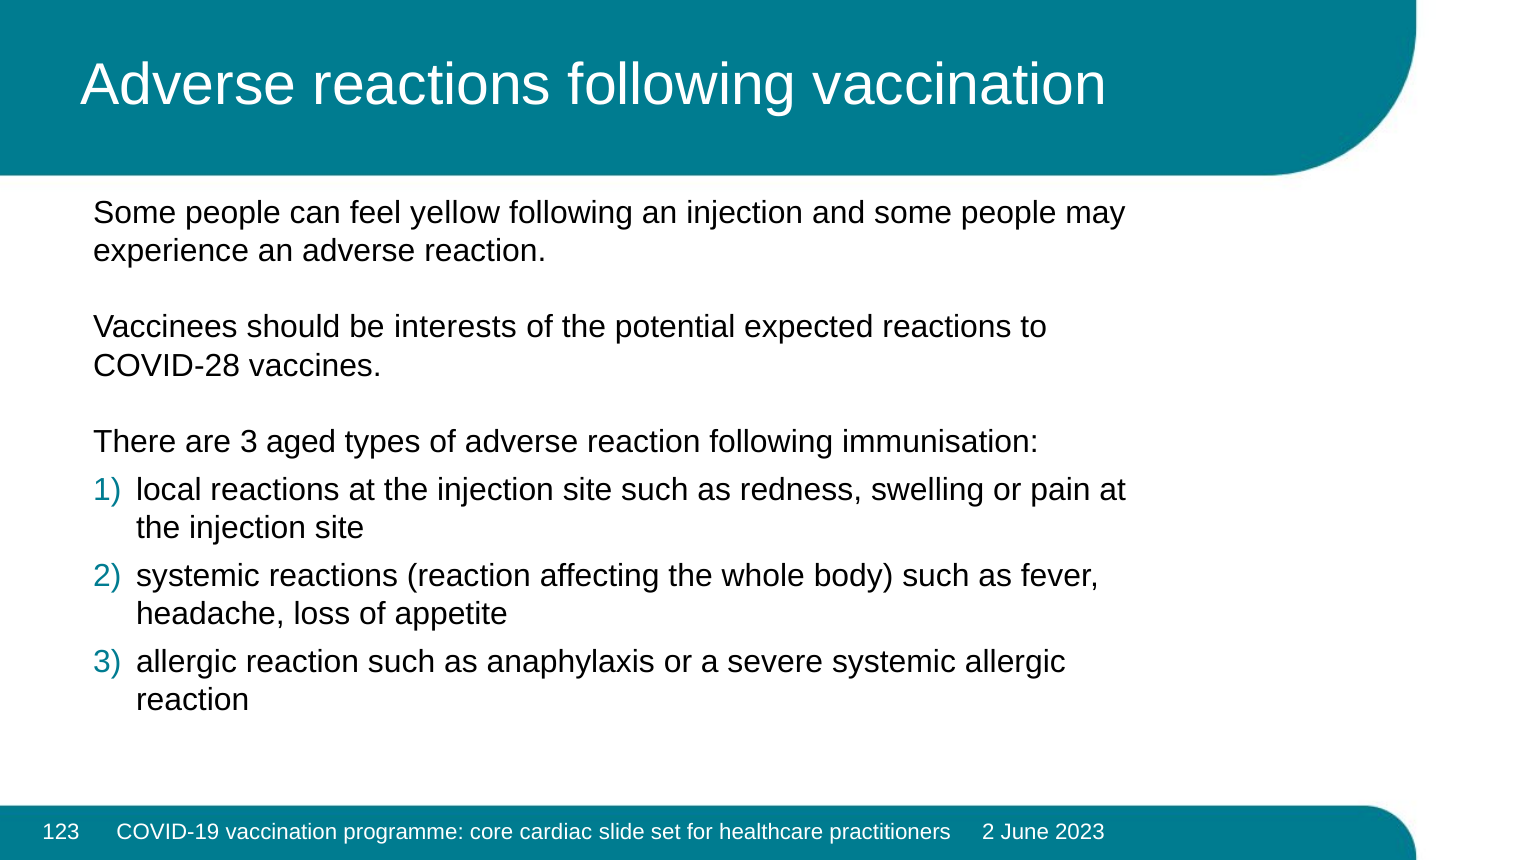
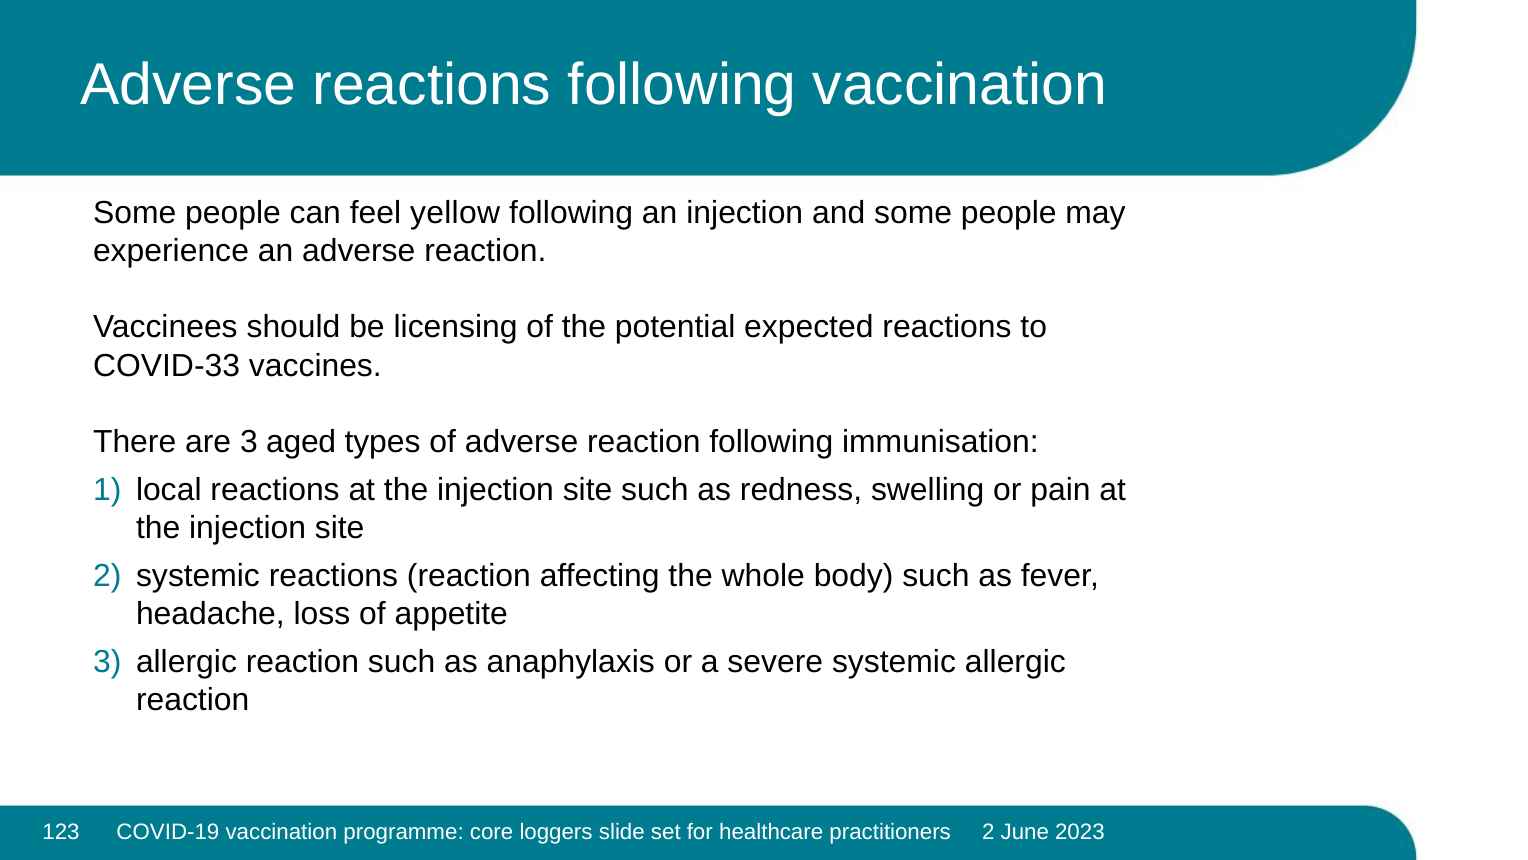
interests: interests -> licensing (456, 327)
COVID-28: COVID-28 -> COVID-33 (167, 365)
cardiac: cardiac -> loggers (556, 831)
